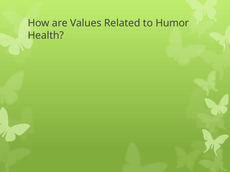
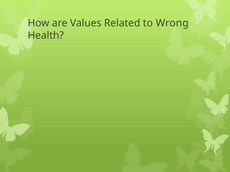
Humor: Humor -> Wrong (172, 23)
